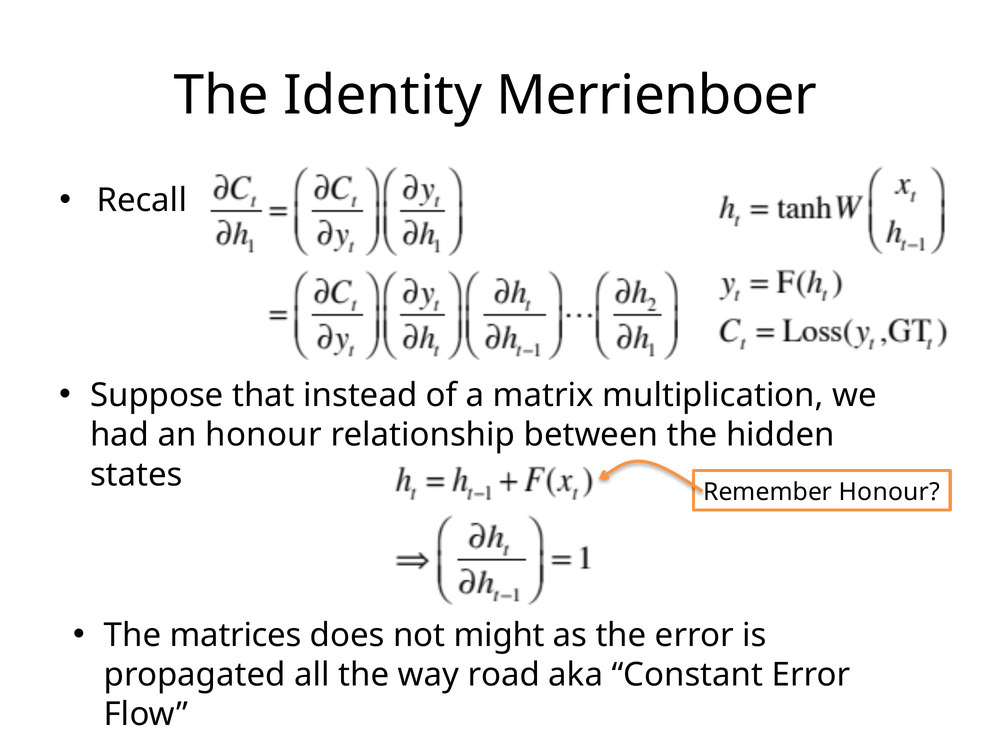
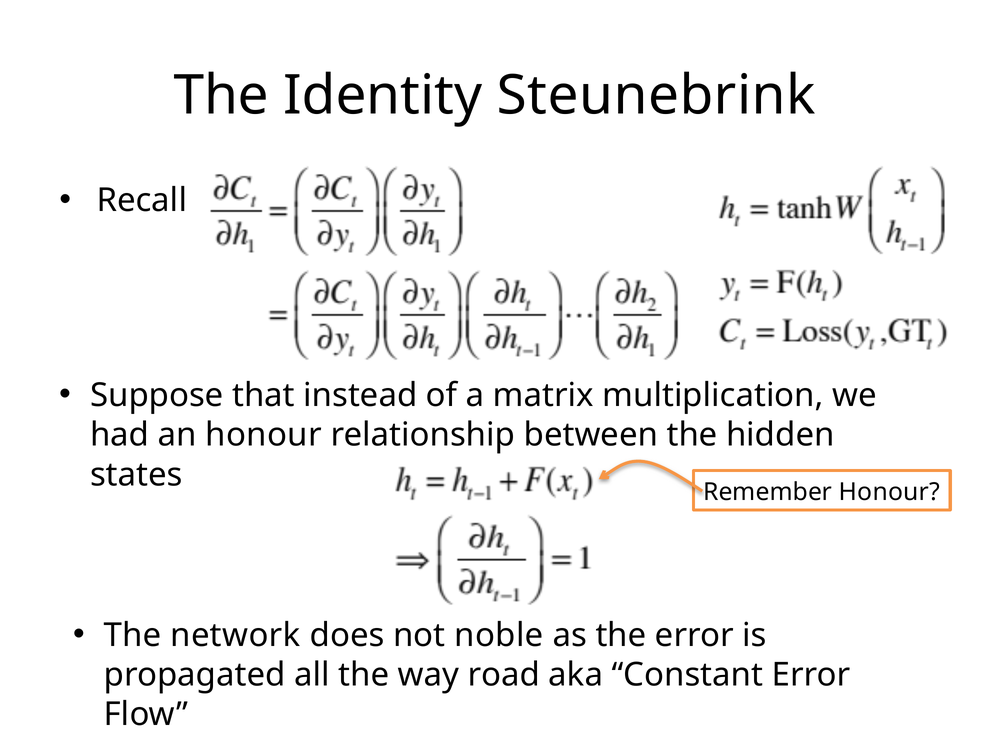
Merrienboer: Merrienboer -> Steunebrink (656, 95)
matrices: matrices -> network (235, 635)
might: might -> noble (499, 635)
